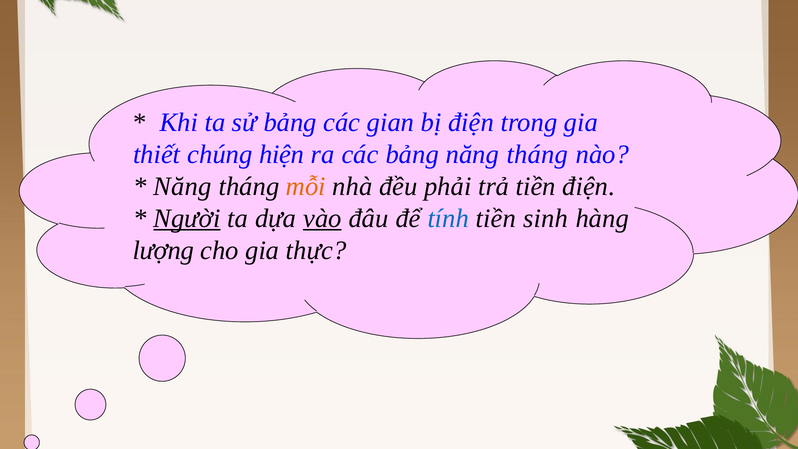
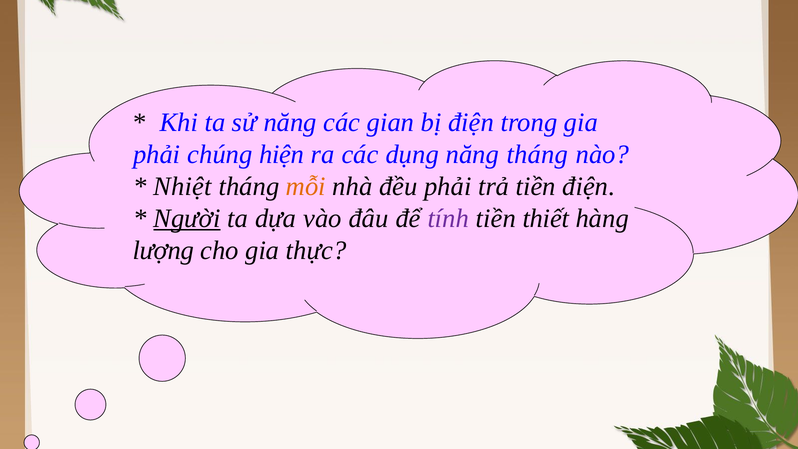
sử bảng: bảng -> năng (290, 122)
thiết: thiết -> phải (157, 154)
các bảng: bảng -> dụng (412, 154)
Năng: Năng -> Nhiệt (182, 186)
vào underline: present -> none (322, 218)
tính colour: blue -> purple (448, 218)
sinh: sinh -> thiết (546, 218)
